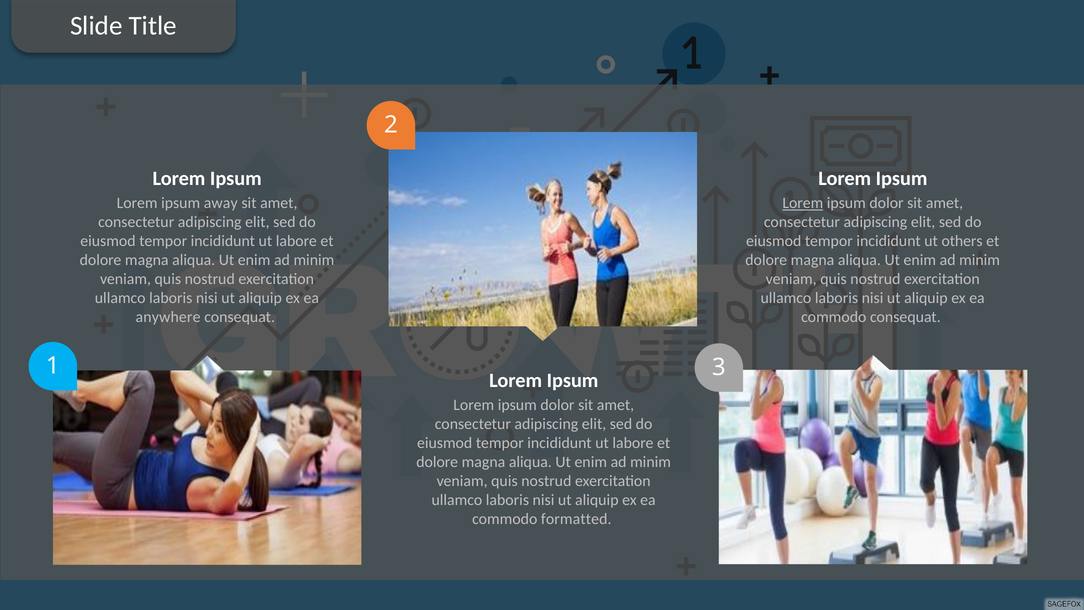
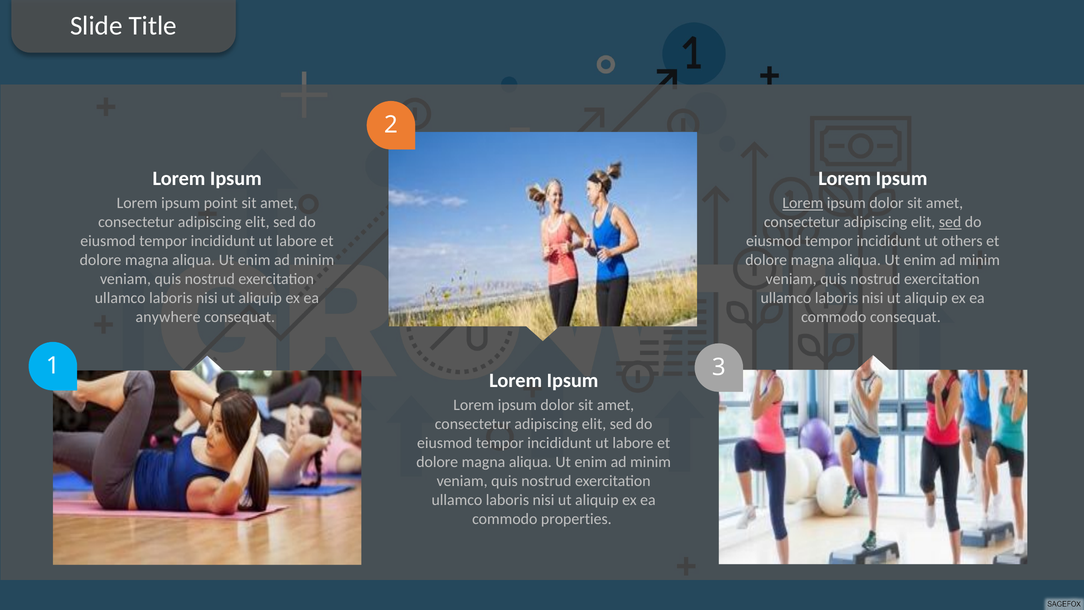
away: away -> point (221, 203)
sed underline: none -> present (950, 222)
formatted: formatted -> properties (576, 519)
